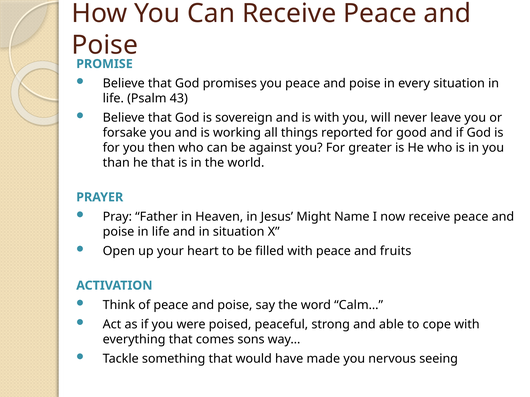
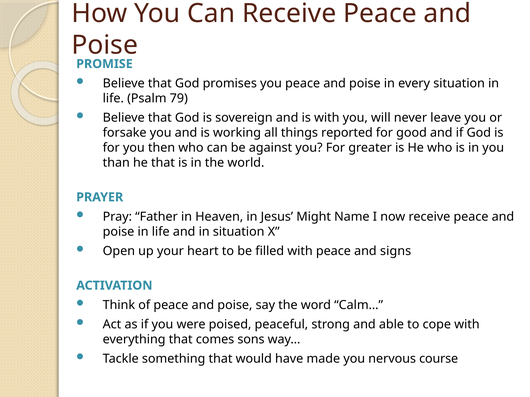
43: 43 -> 79 (179, 98)
fruits: fruits -> signs (396, 251)
seeing: seeing -> course (439, 359)
